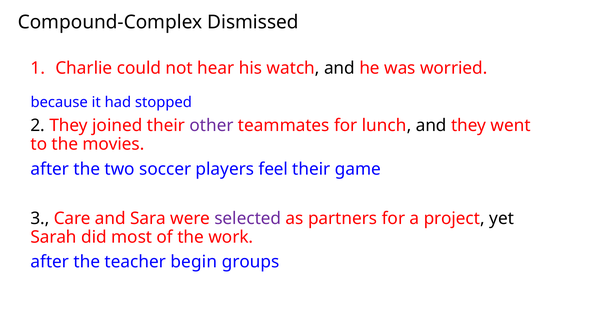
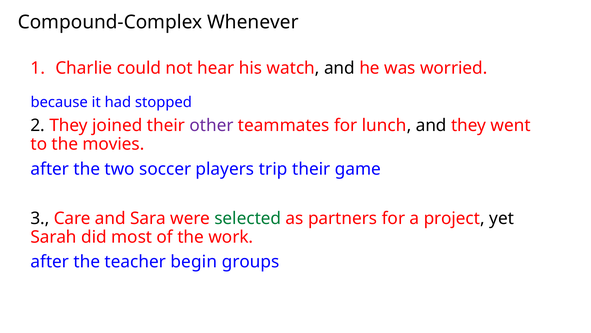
Dismissed: Dismissed -> Whenever (253, 22)
feel: feel -> trip (273, 169)
selected colour: purple -> green (248, 218)
